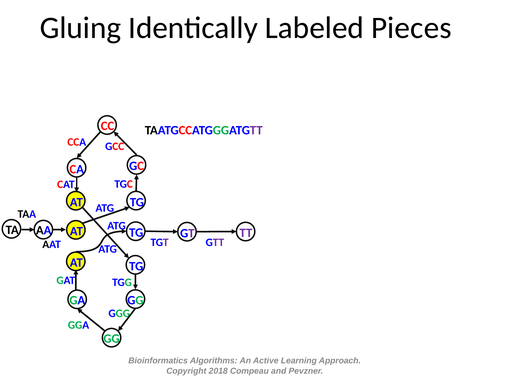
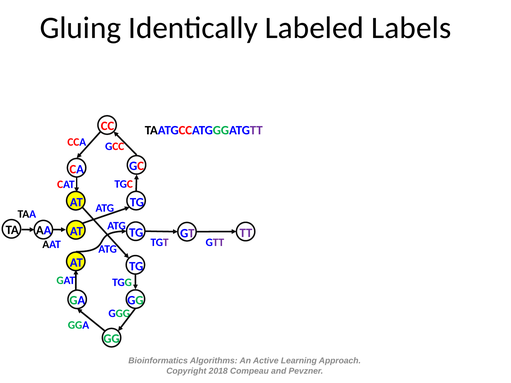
Pieces: Pieces -> Labels (411, 28)
